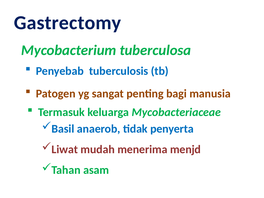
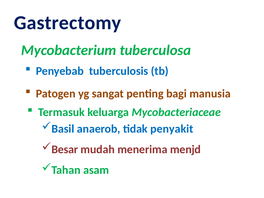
penyerta: penyerta -> penyakit (172, 129)
Liwat: Liwat -> Besar (65, 149)
